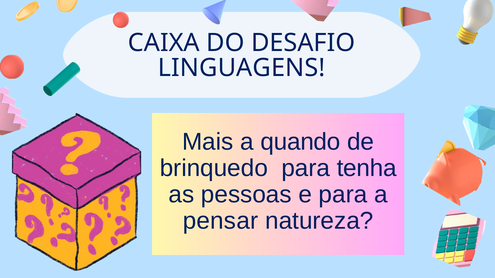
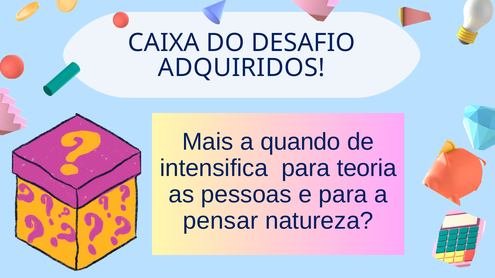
LINGUAGENS: LINGUAGENS -> ADQUIRIDOS (242, 68)
brinquedo: brinquedo -> intensifica (214, 168)
tenha: tenha -> teoria (367, 168)
